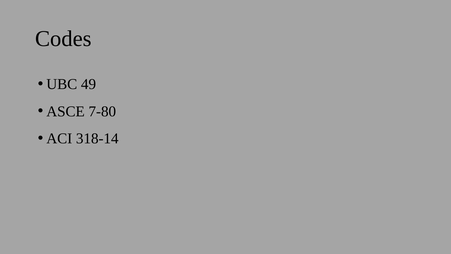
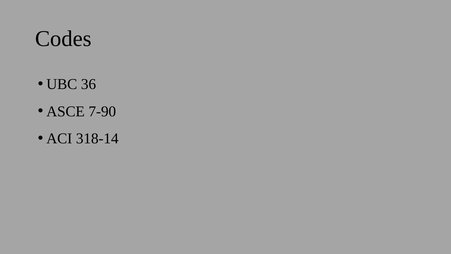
49: 49 -> 36 (89, 84)
7-80: 7-80 -> 7-90 (102, 111)
